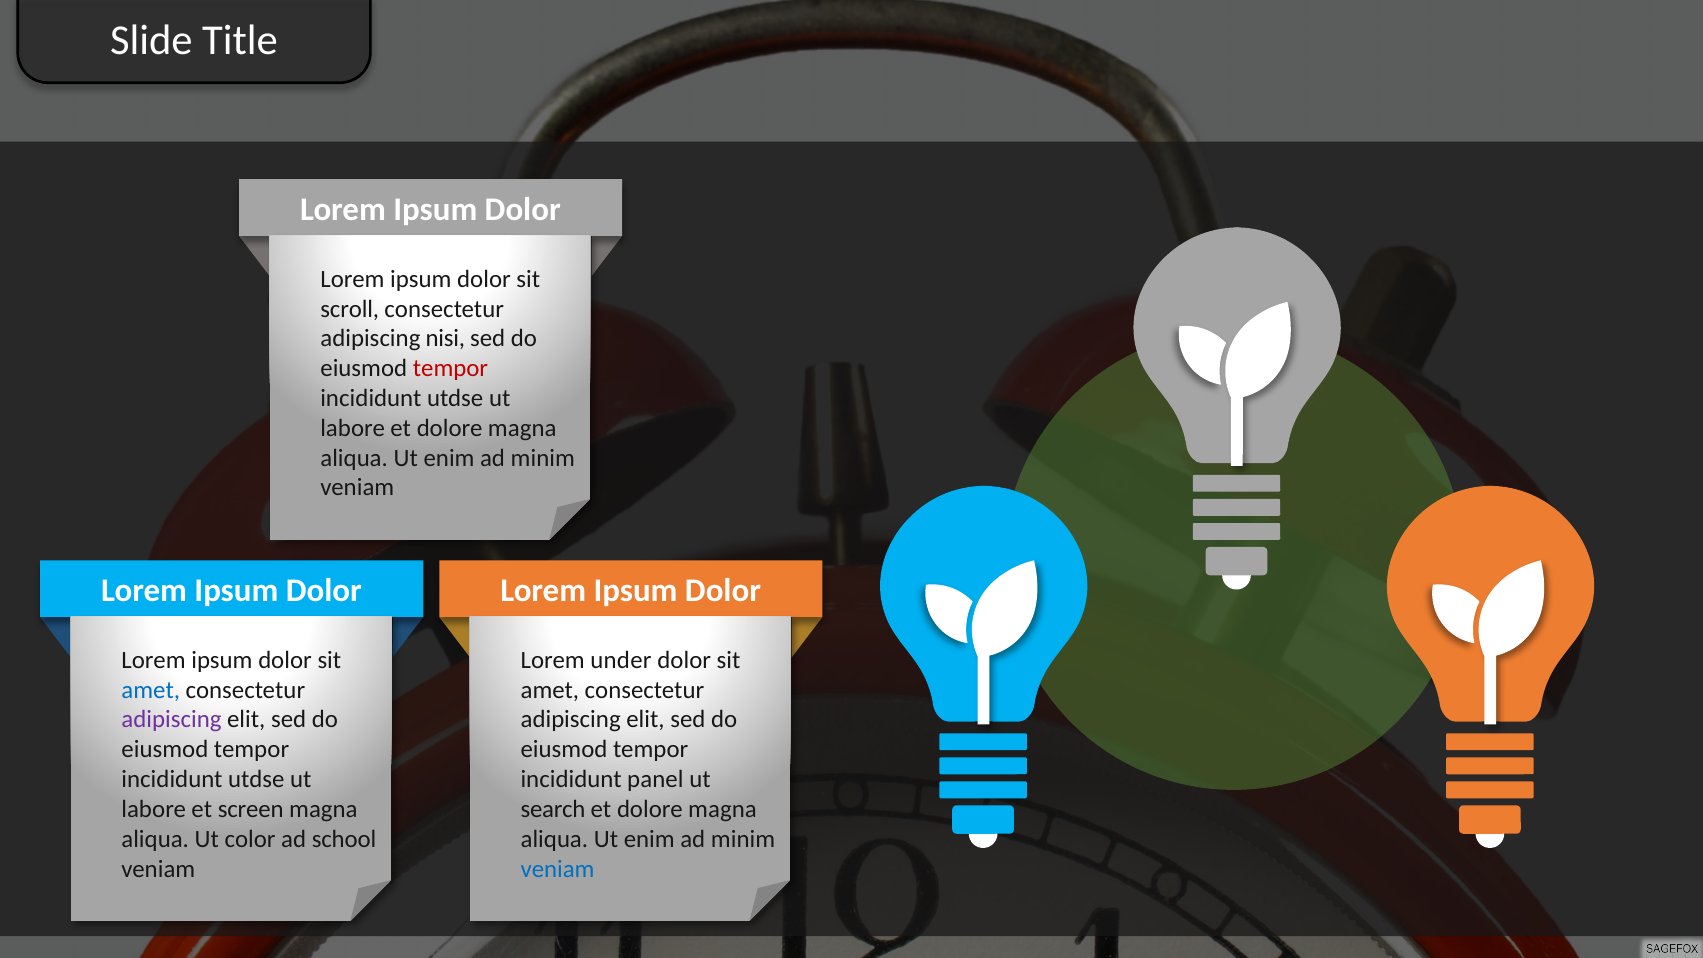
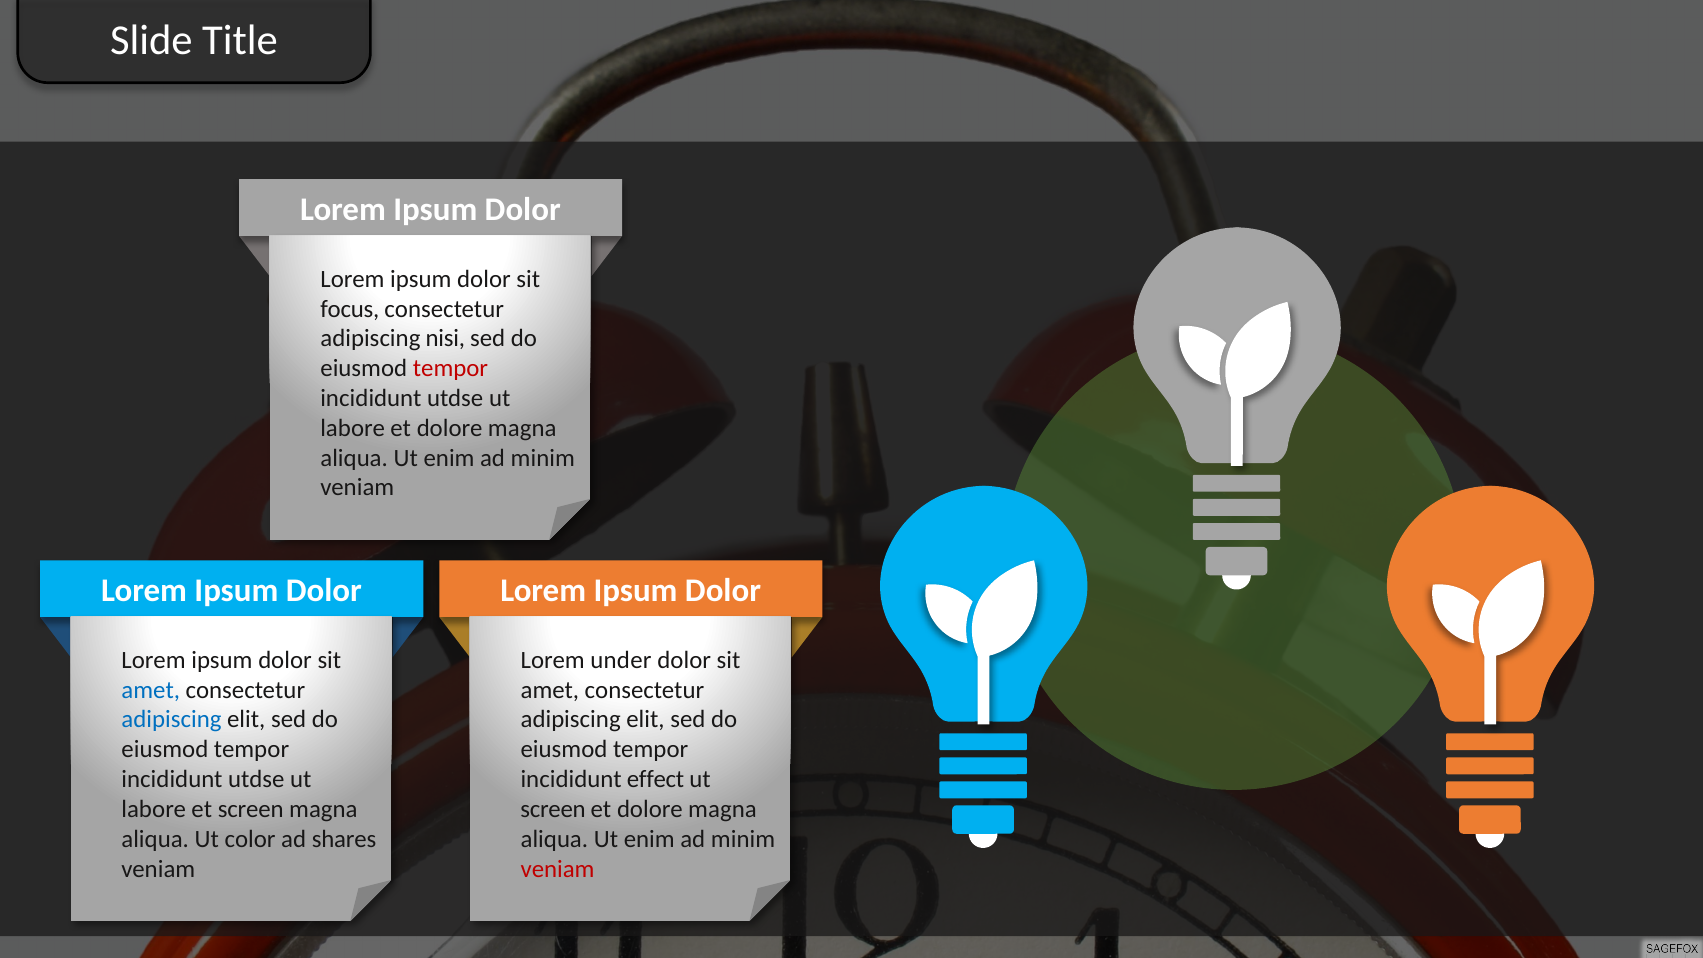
scroll: scroll -> focus (350, 309)
adipiscing colour: purple -> blue (172, 720)
panel: panel -> effect (656, 779)
search: search -> screen (553, 809)
school: school -> shares (344, 839)
veniam colour: blue -> red (558, 869)
